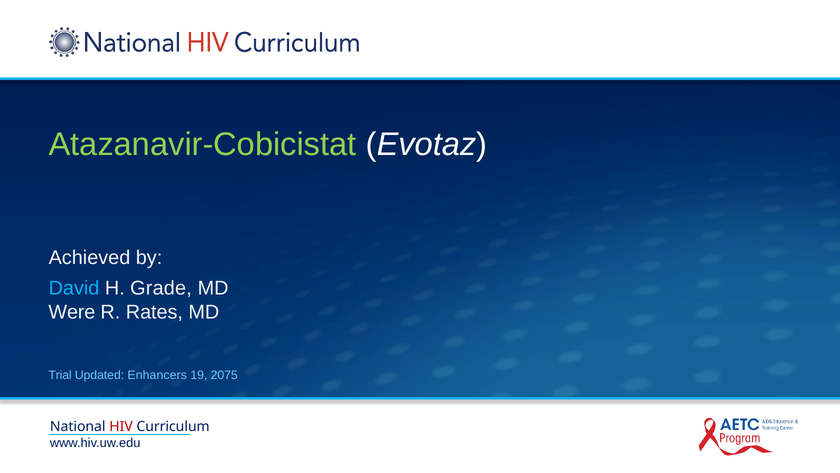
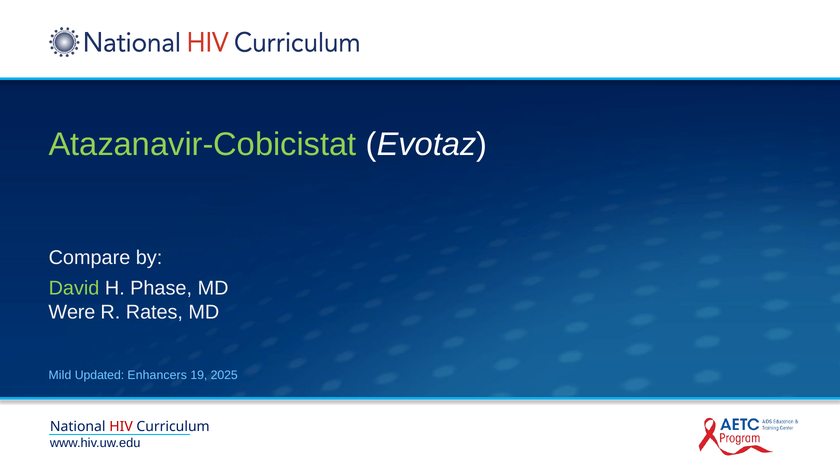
Achieved: Achieved -> Compare (89, 257)
David colour: light blue -> light green (74, 288)
Grade: Grade -> Phase (161, 288)
Trial: Trial -> Mild (60, 375)
2075: 2075 -> 2025 (224, 375)
